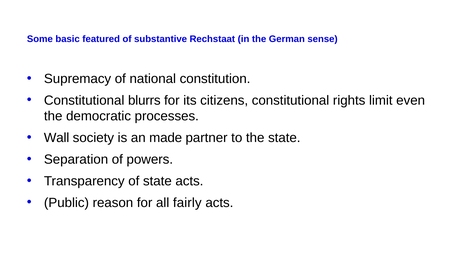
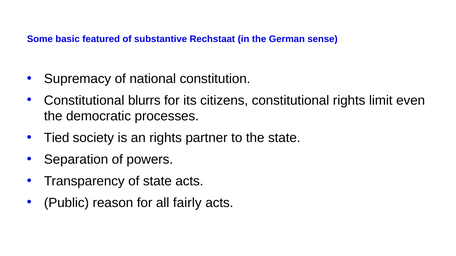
Wall: Wall -> Tied (57, 138)
an made: made -> rights (166, 138)
